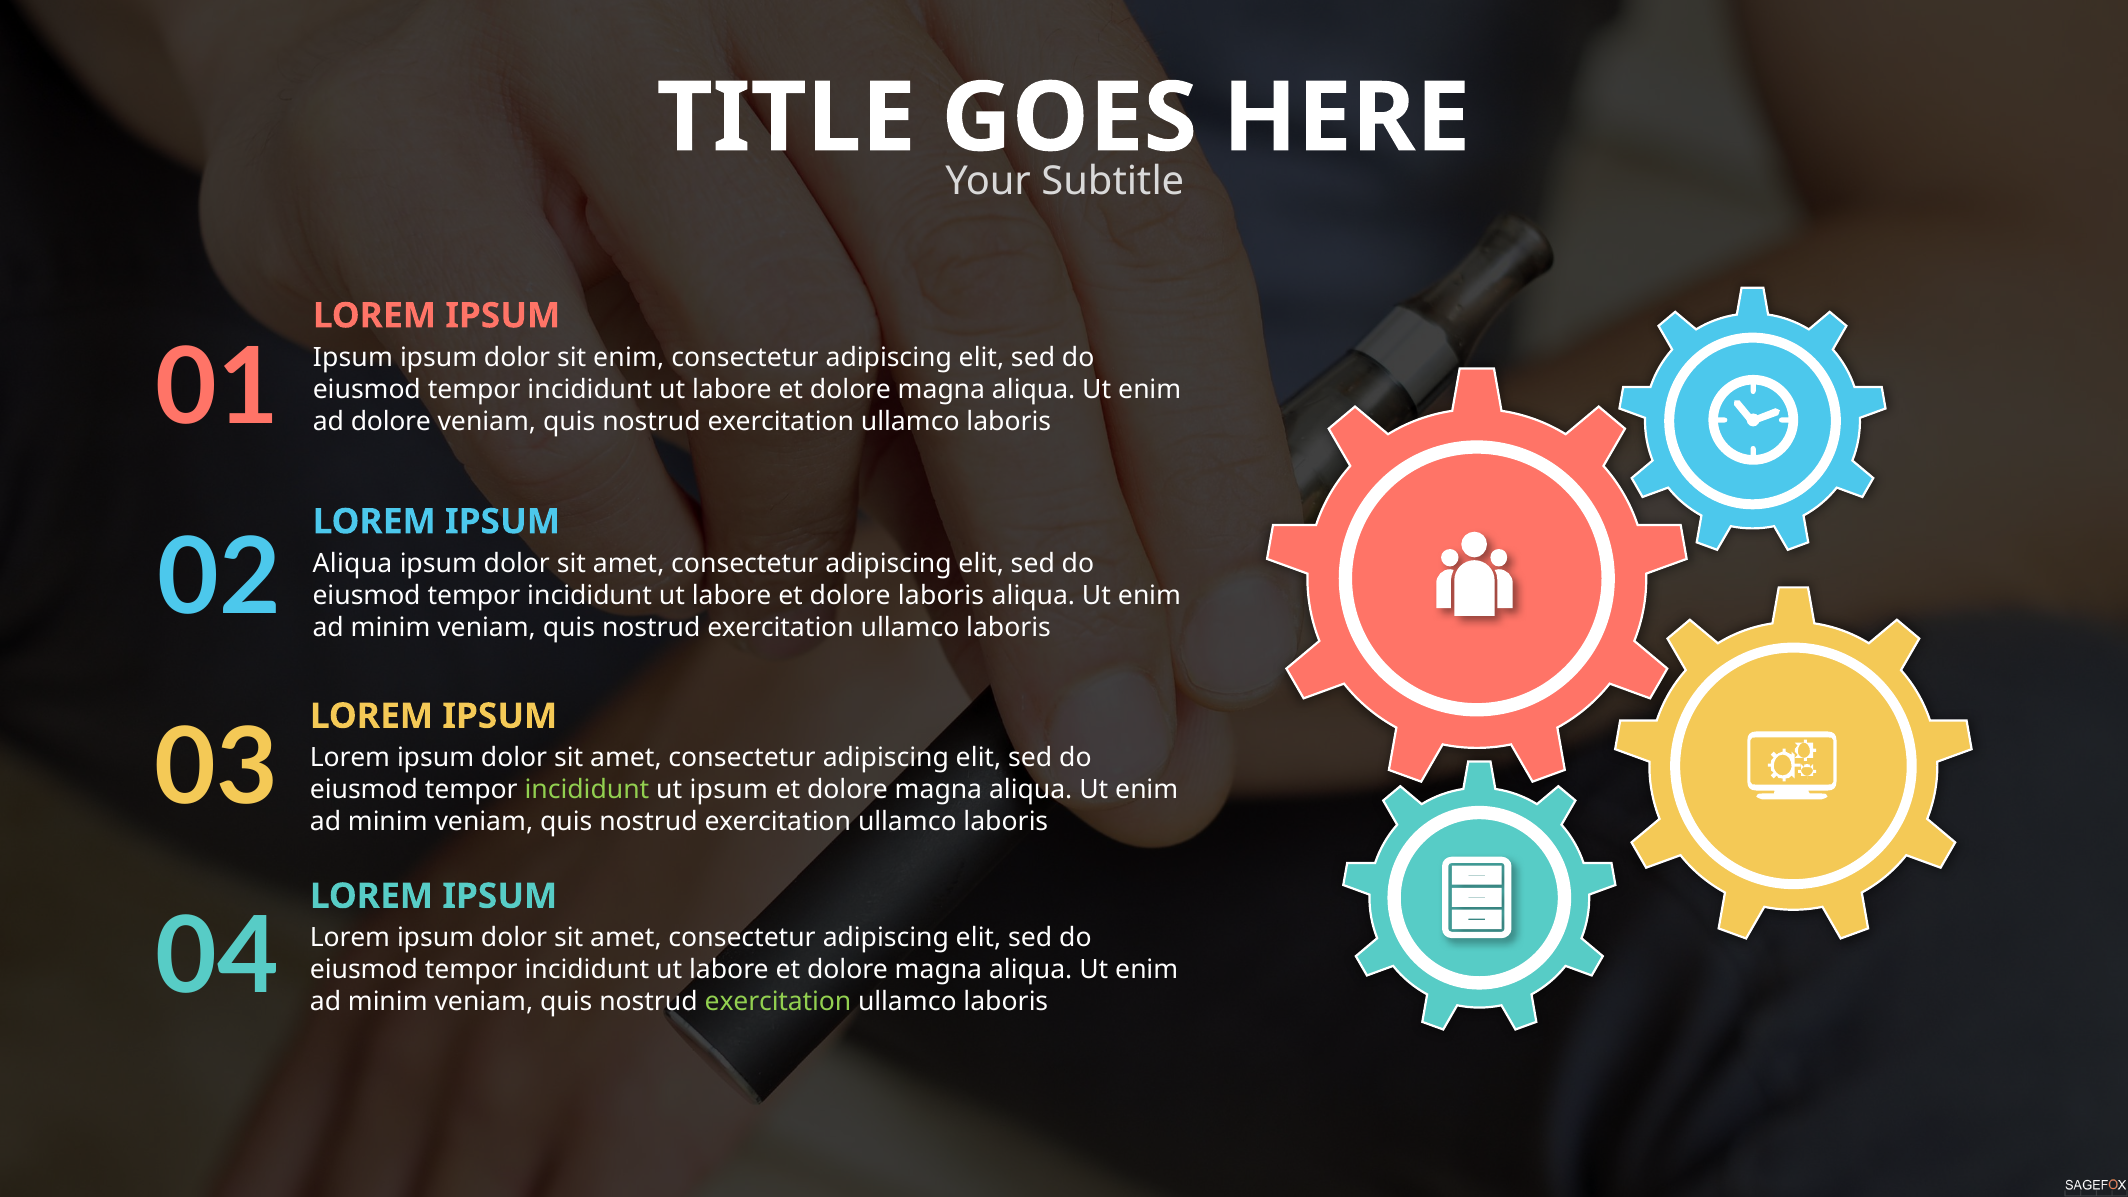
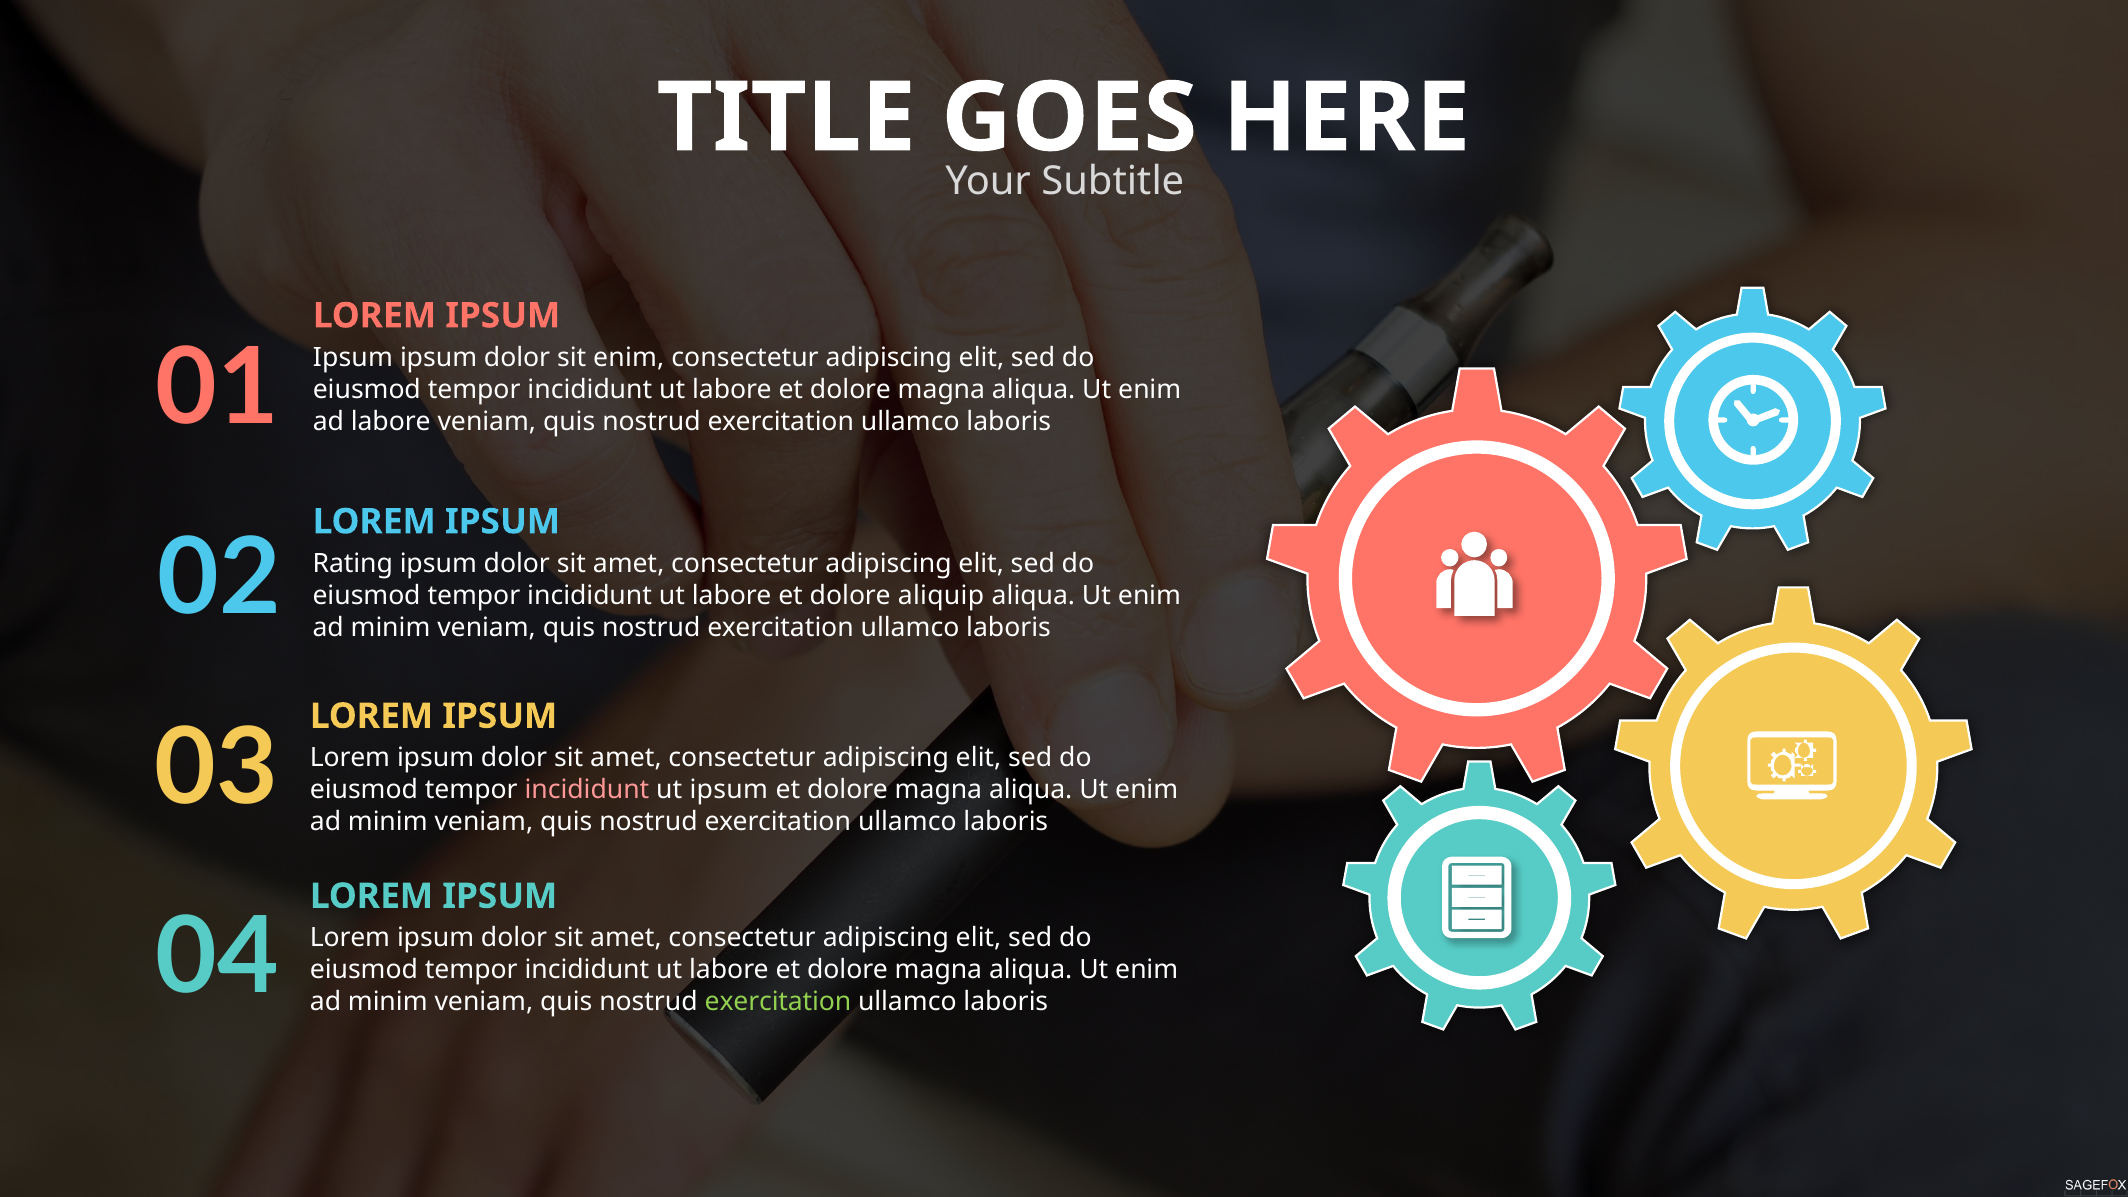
ad dolore: dolore -> labore (391, 422)
Aliqua: Aliqua -> Rating (353, 564)
dolore laboris: laboris -> aliquip (941, 596)
incididunt colour: light green -> pink (587, 790)
